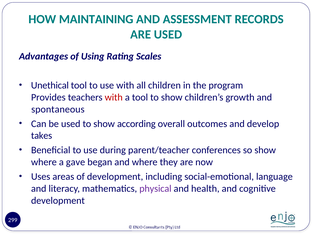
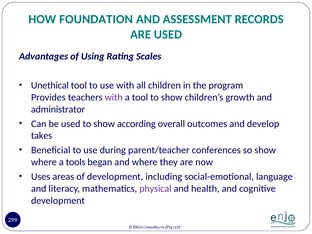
MAINTAINING: MAINTAINING -> FOUNDATION (96, 19)
with colour: red -> purple (114, 97)
spontaneous: spontaneous -> administrator (58, 109)
gave: gave -> tools (76, 162)
